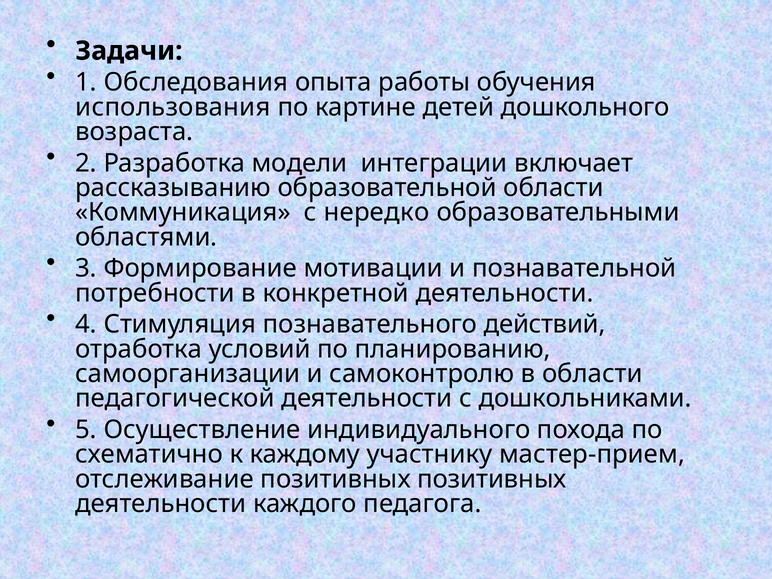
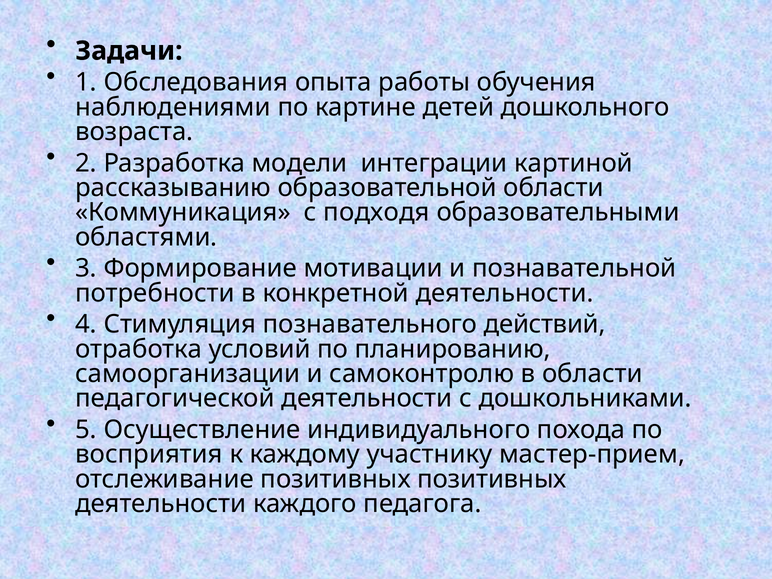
использования: использования -> наблюдениями (173, 107)
включает: включает -> картиной (574, 163)
нередко: нередко -> подходя (377, 212)
схематично: схематично -> восприятия (149, 454)
